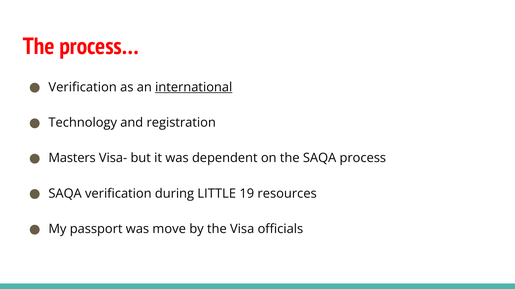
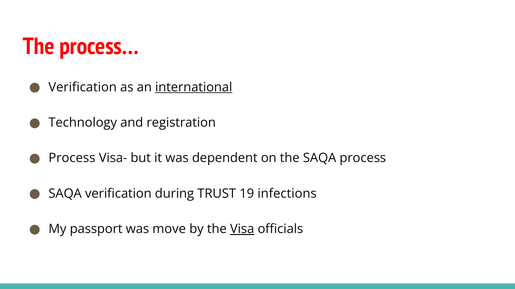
Masters: Masters -> Process (72, 158)
LITTLE: LITTLE -> TRUST (217, 194)
resources: resources -> infections (287, 194)
Visa underline: none -> present (242, 230)
